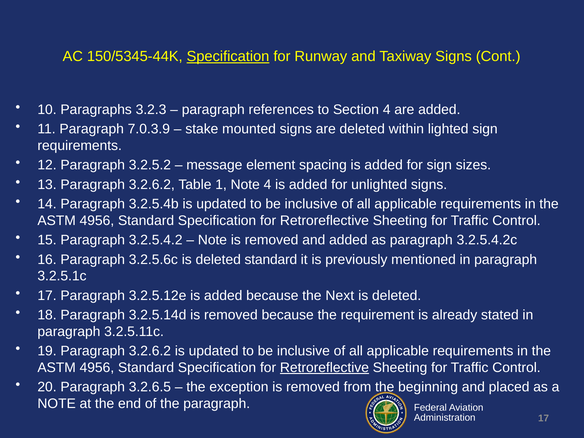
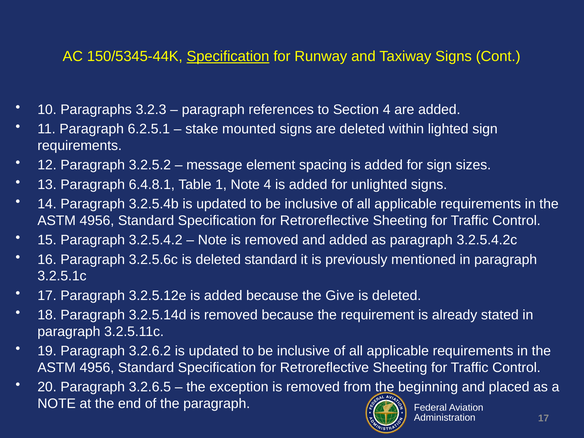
7.0.3.9: 7.0.3.9 -> 6.2.5.1 (149, 129)
13 Paragraph 3.2.6.2: 3.2.6.2 -> 6.4.8.1 (152, 184)
Next: Next -> Give (340, 295)
Retroreflective underline: present -> none (324, 368)
